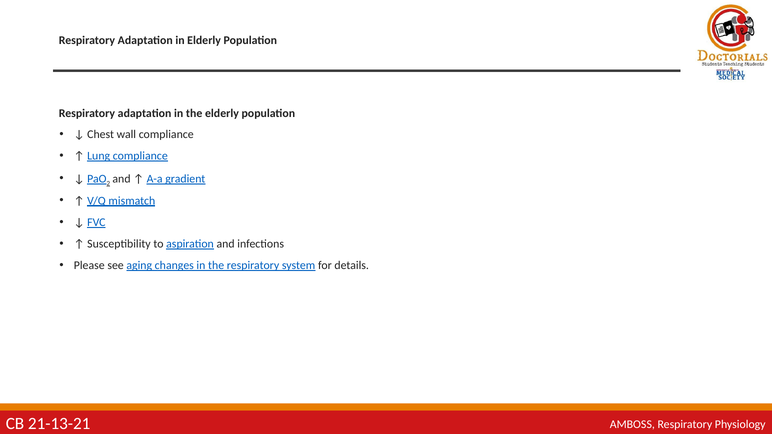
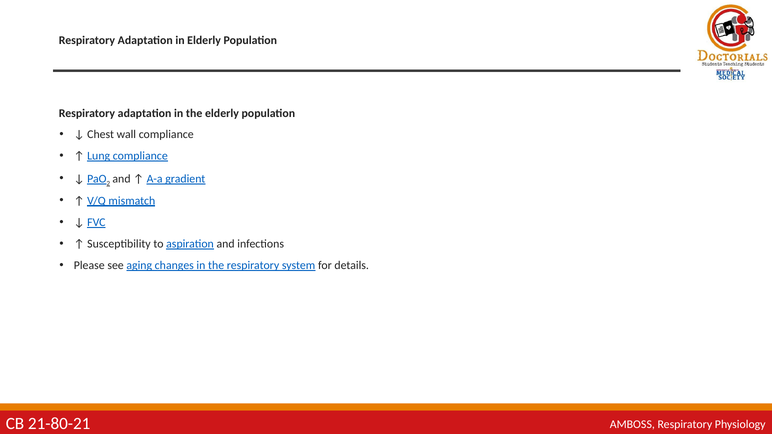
21-13-21: 21-13-21 -> 21-80-21 (59, 424)
